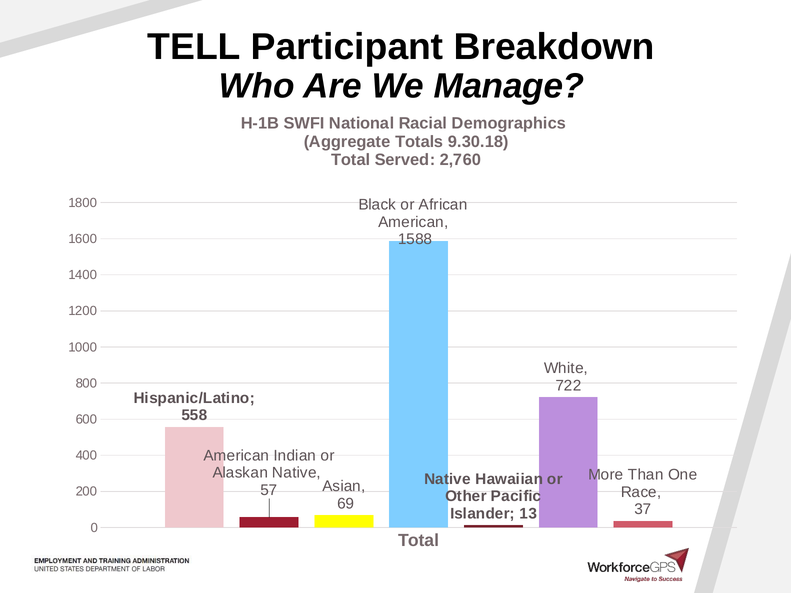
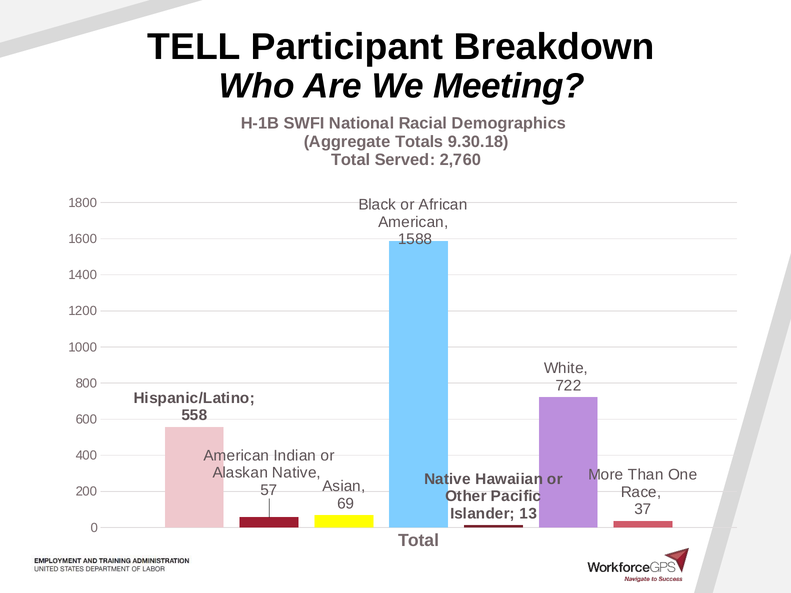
Manage: Manage -> Meeting (509, 86)
